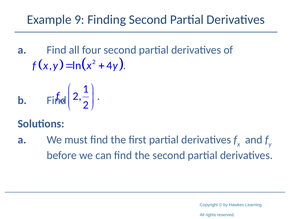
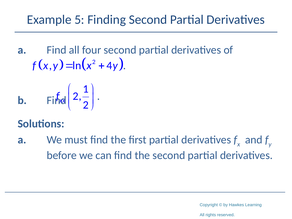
9: 9 -> 5 (79, 20)
